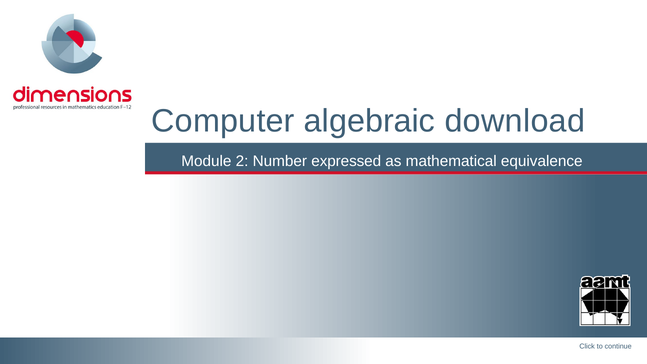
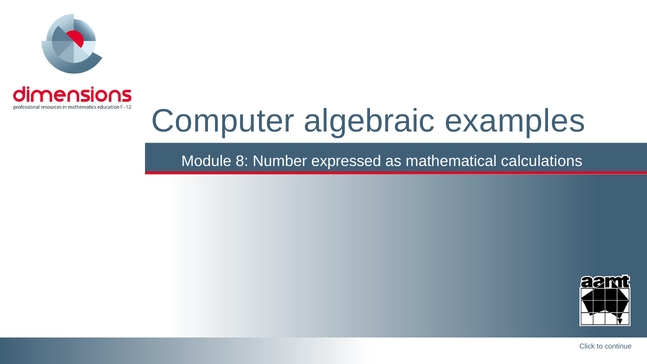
download: download -> examples (515, 121)
2: 2 -> 8 (242, 161)
equivalence: equivalence -> calculations (542, 161)
